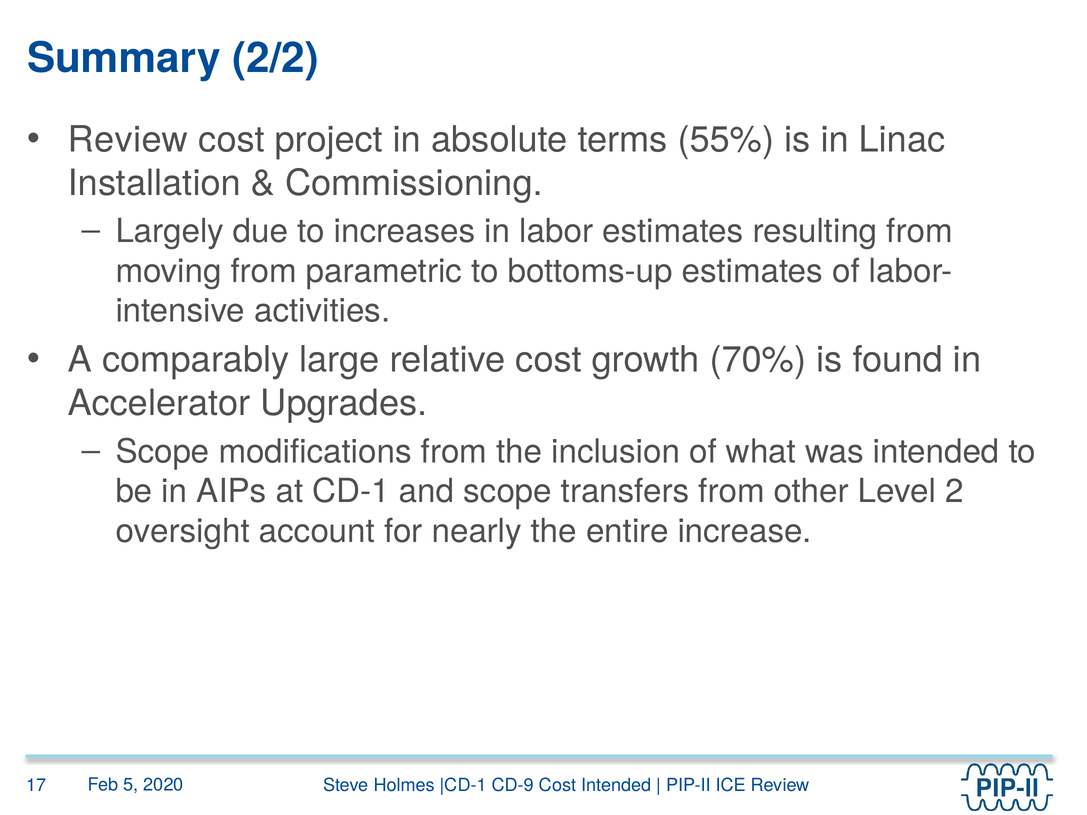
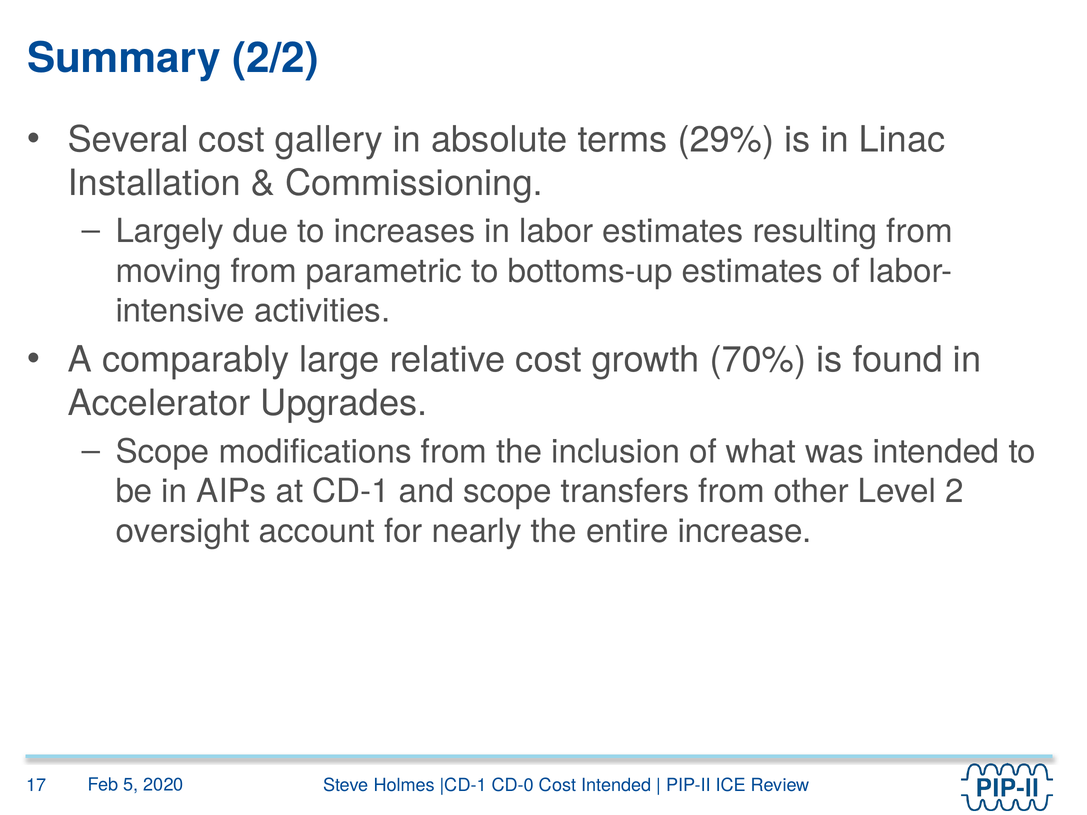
Review: Review -> Several (128, 140)
project: project -> gallery (329, 140)
55%: 55% -> 29% (726, 140)
CD-9: CD-9 -> CD-0 (513, 785)
